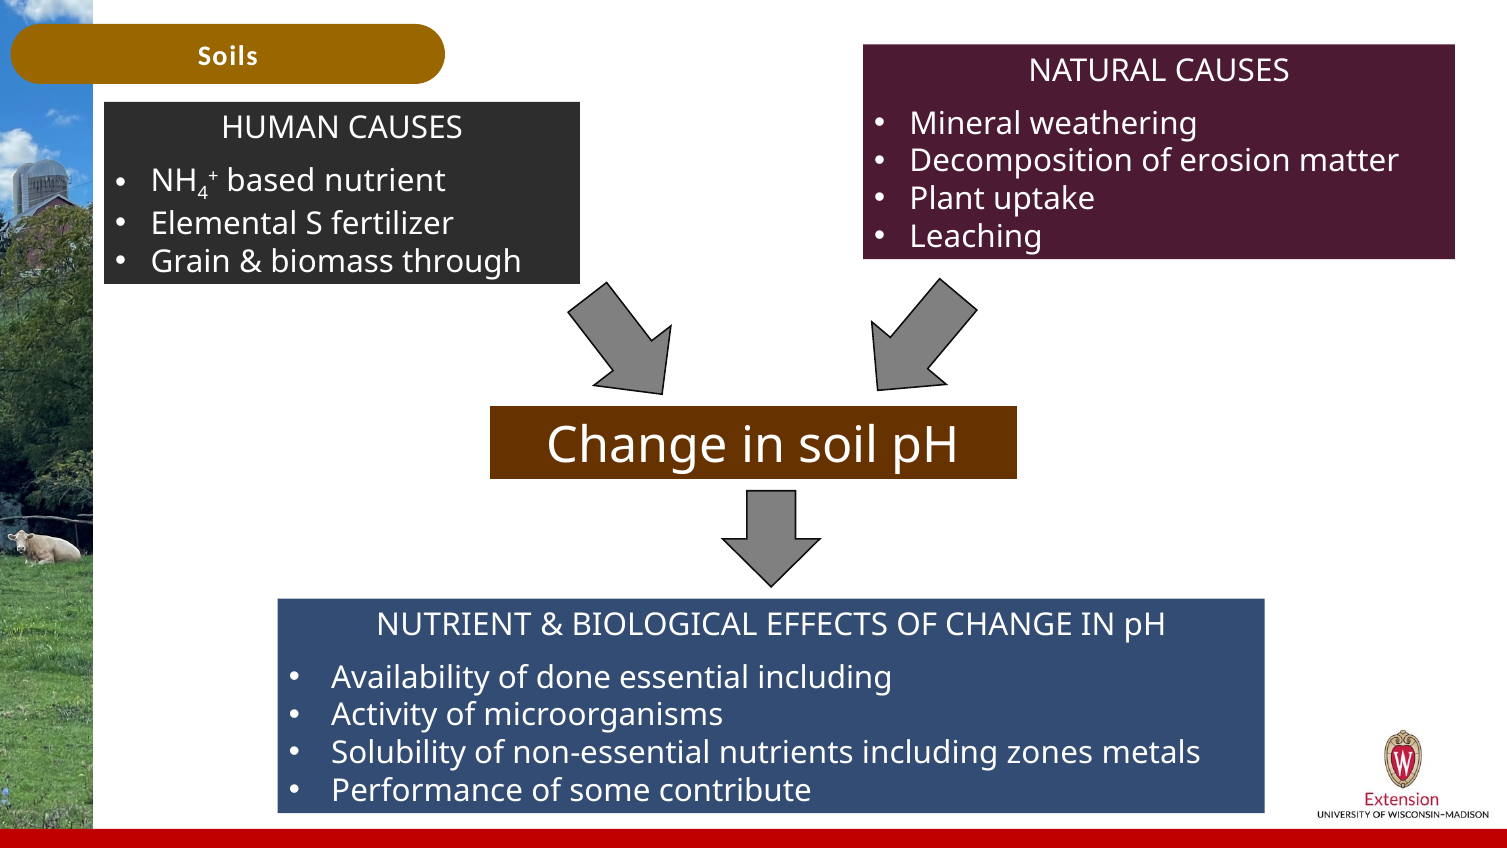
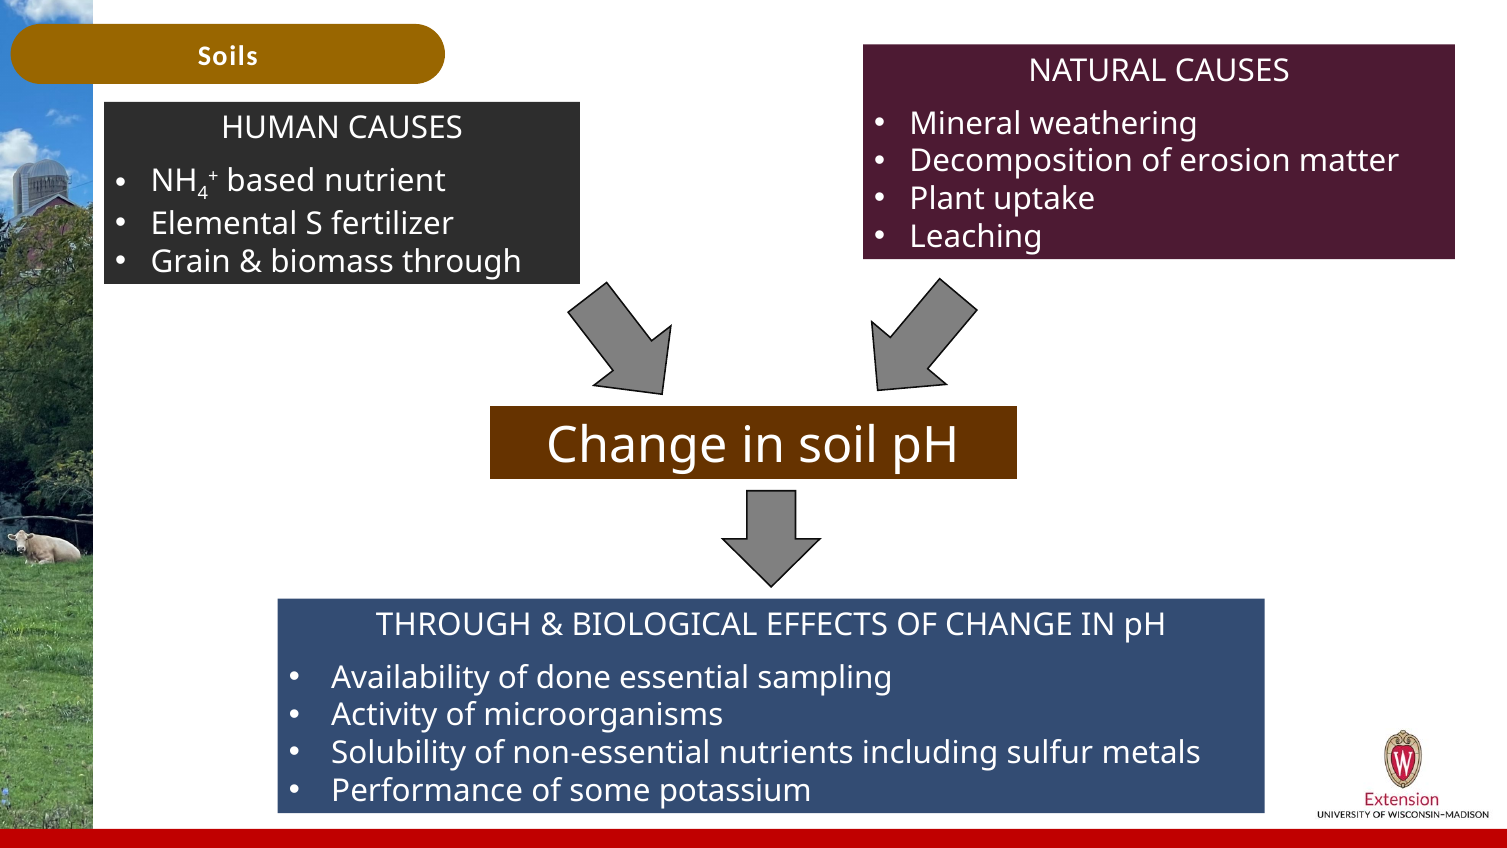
NUTRIENT: NUTRIENT -> THROUGH (454, 625)
essential including: including -> sampling (825, 678)
zones: zones -> sulfur (1050, 753)
contribute: contribute -> potassium (735, 791)
